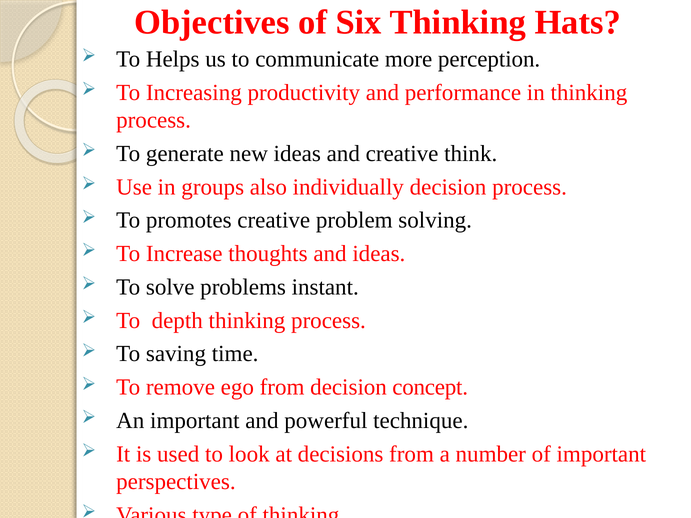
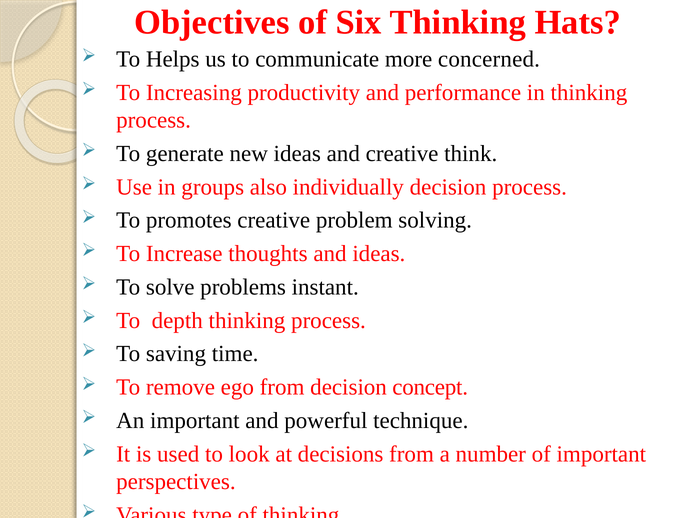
perception: perception -> concerned (489, 59)
